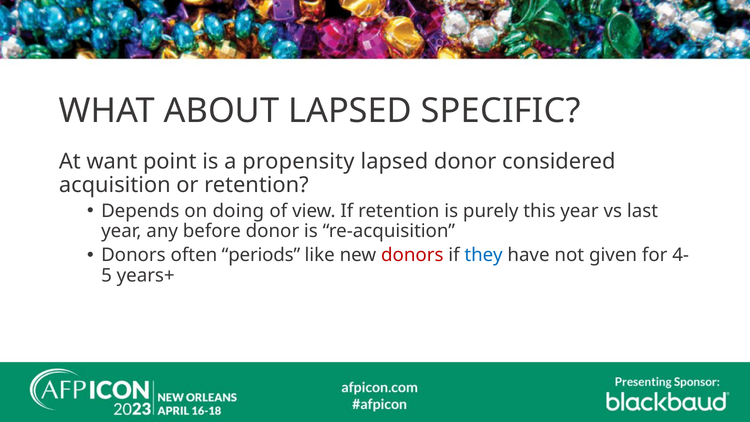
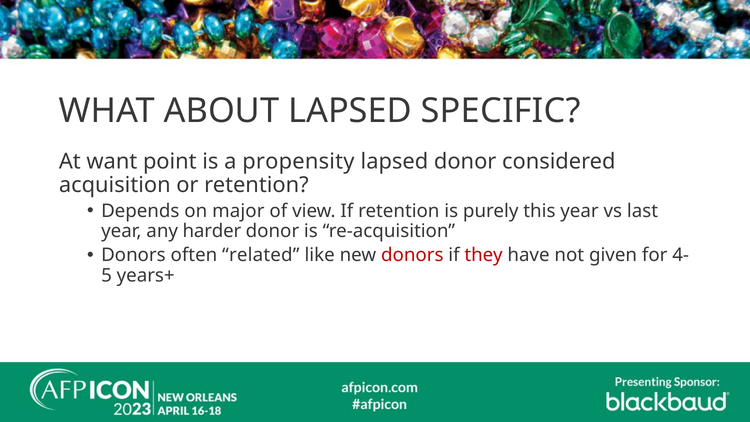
doing: doing -> major (238, 211)
before: before -> harder (212, 231)
periods: periods -> related (261, 255)
they colour: blue -> red (484, 255)
